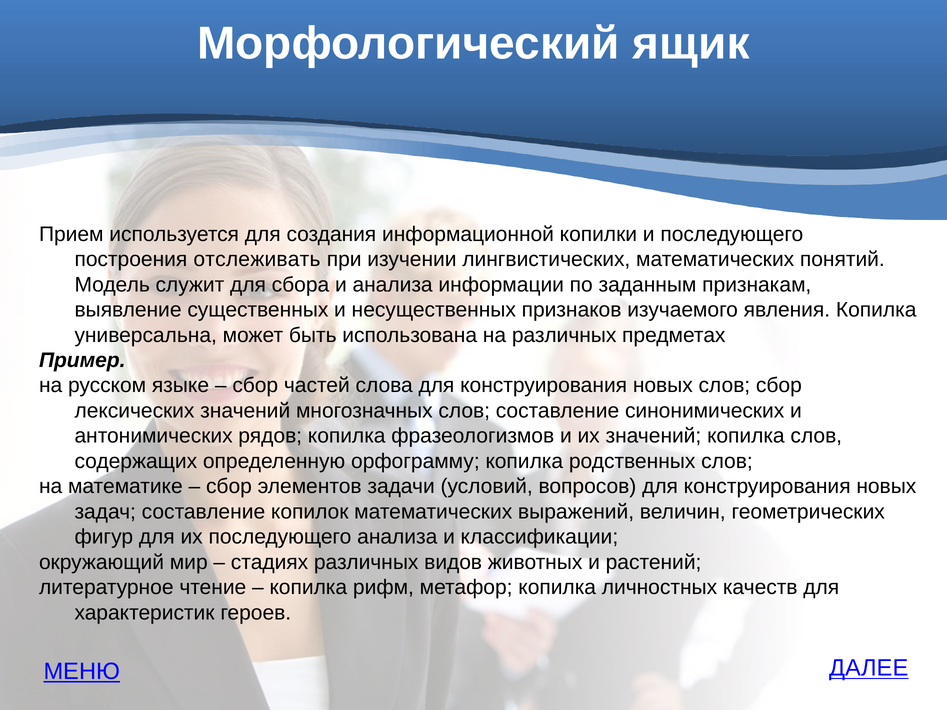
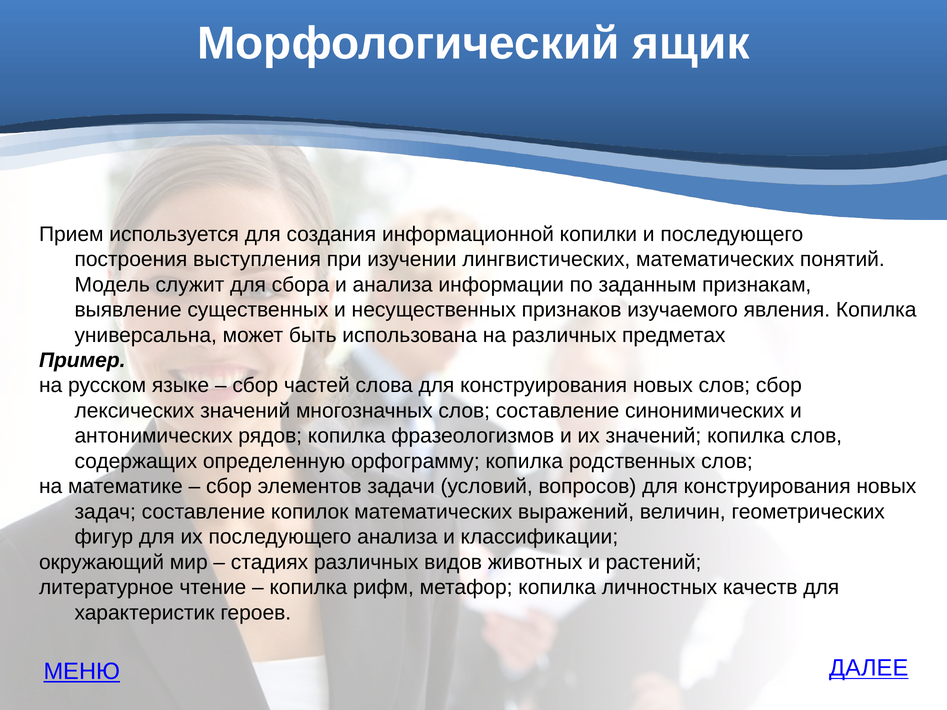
отслеживать: отслеживать -> выступления (257, 259)
